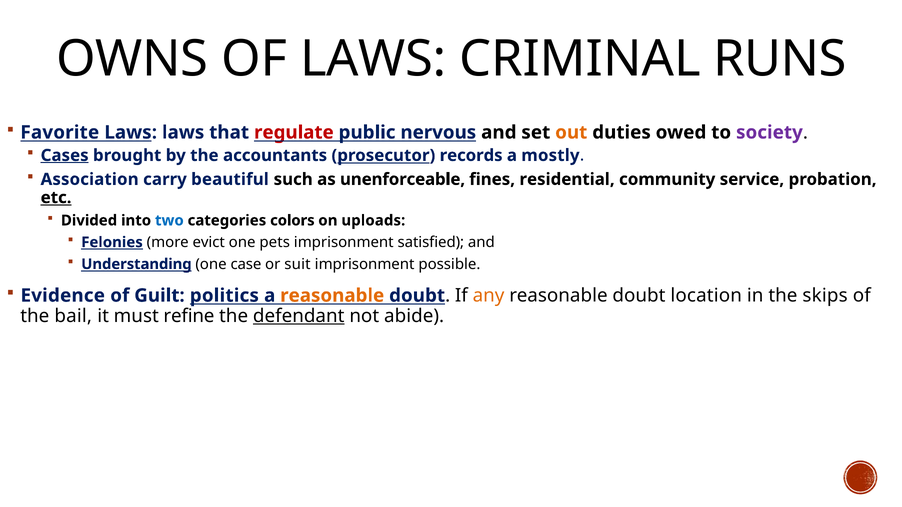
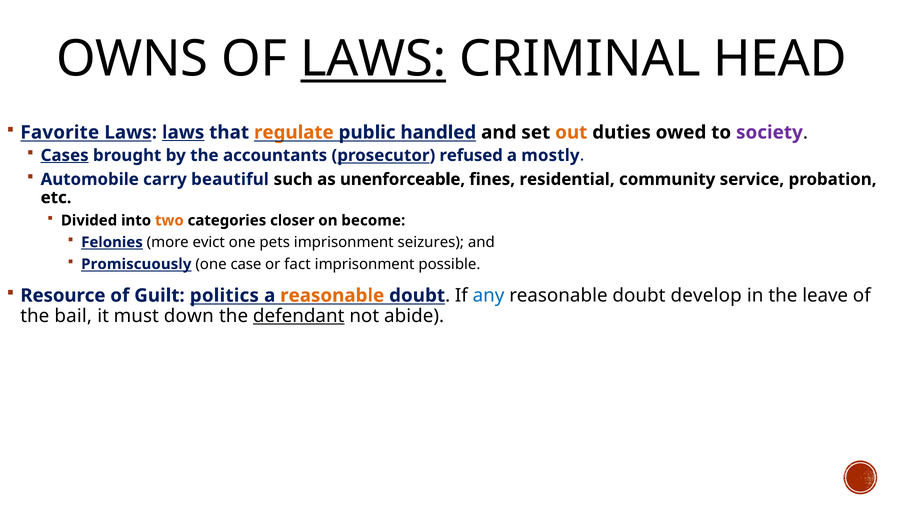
LAWS underline: none -> present (373, 59)
RUNS: RUNS -> HEAD (780, 59)
laws underline: none -> present (183, 132)
regulate colour: red -> orange (294, 132)
nervous: nervous -> handled (438, 132)
records: records -> refused (471, 156)
Association: Association -> Automobile (90, 179)
etc underline: present -> none (56, 198)
two colour: blue -> orange (169, 221)
colors: colors -> closer (292, 221)
uploads: uploads -> become (373, 221)
satisfied: satisfied -> seizures (431, 242)
Understanding: Understanding -> Promiscuously (136, 264)
suit: suit -> fact (297, 264)
Evidence: Evidence -> Resource (63, 296)
any colour: orange -> blue (489, 296)
location: location -> develop (706, 296)
skips: skips -> leave (825, 296)
refine: refine -> down (189, 316)
